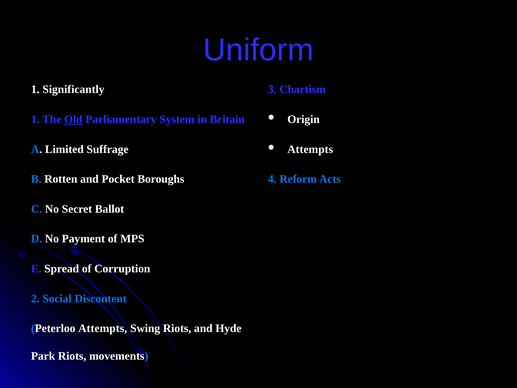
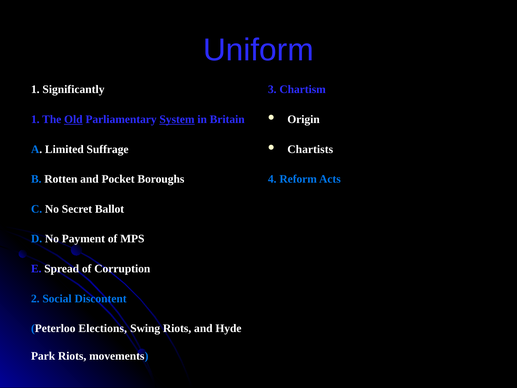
System underline: none -> present (177, 119)
Attempts: Attempts -> Chartists (310, 149)
Peterloo Attempts: Attempts -> Elections (103, 328)
